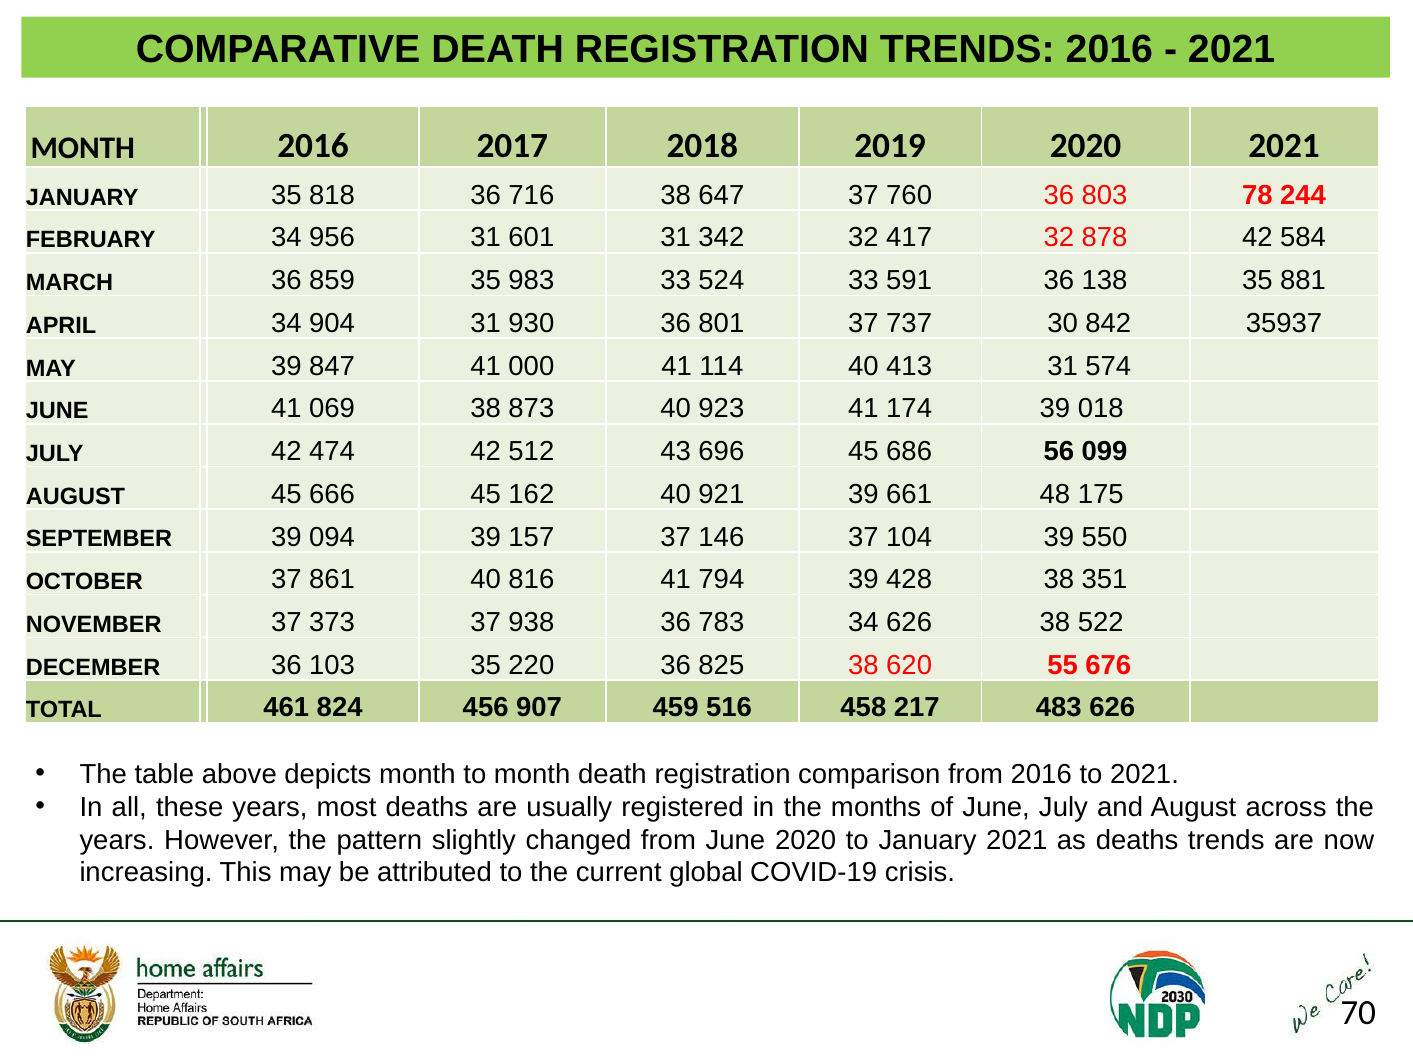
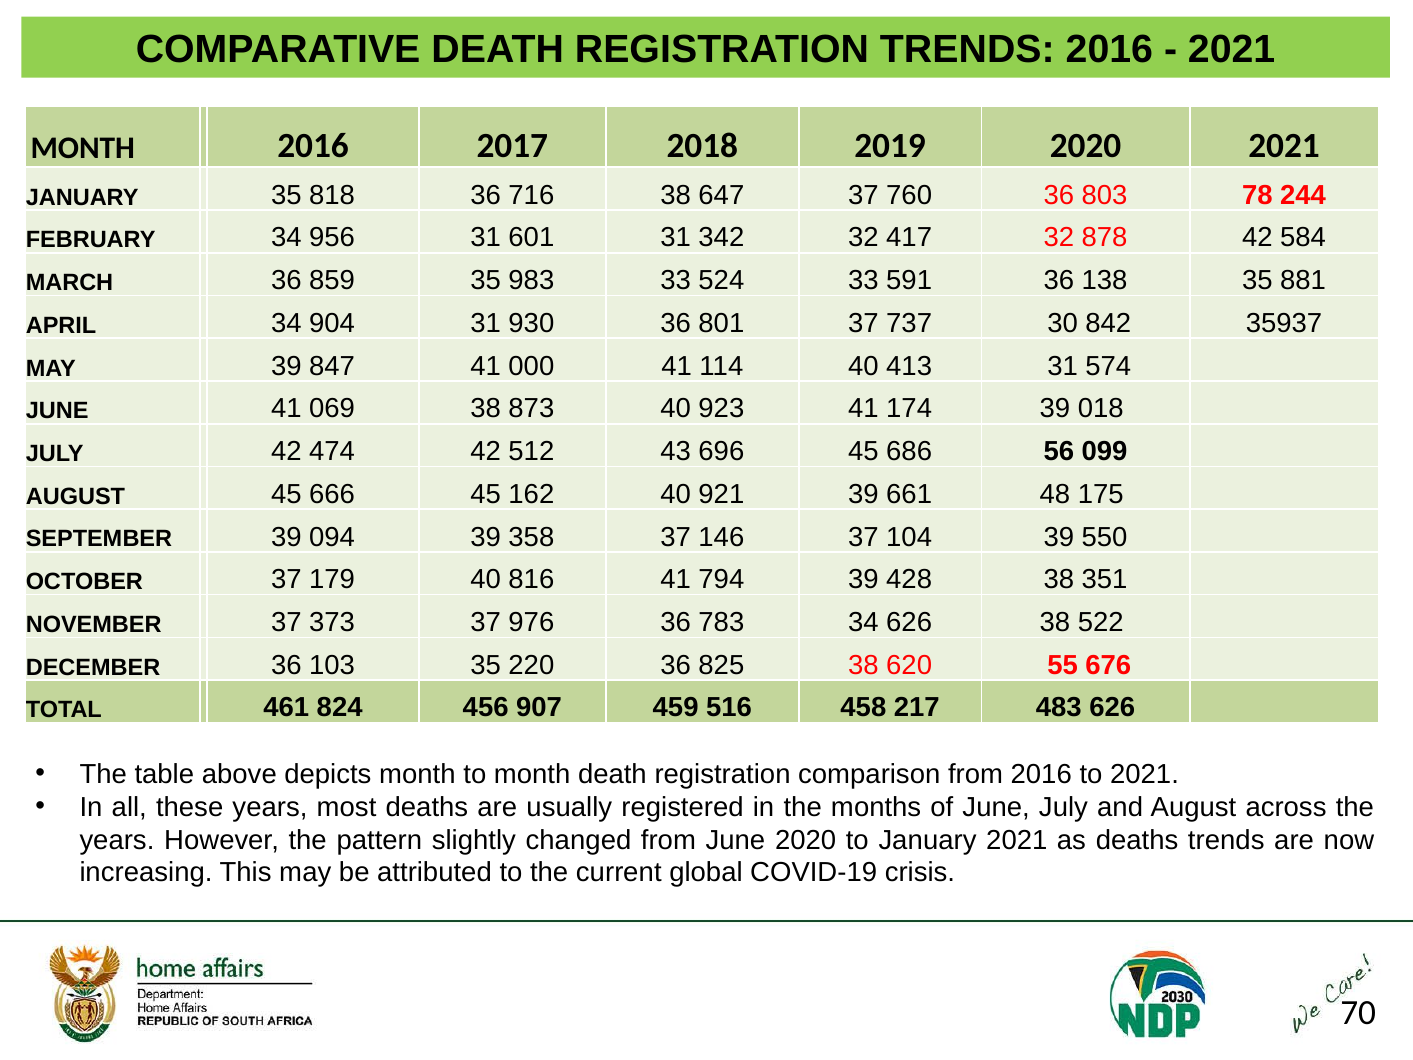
157: 157 -> 358 (531, 537)
861: 861 -> 179 (332, 580)
938: 938 -> 976 (531, 622)
